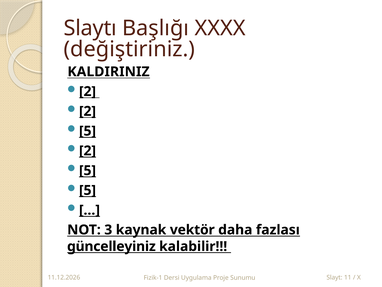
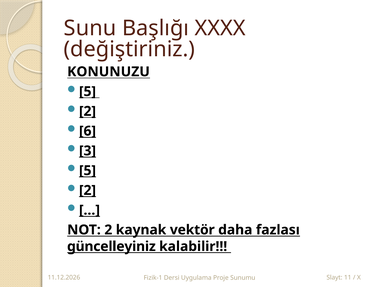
Slaytı: Slaytı -> Sunu (90, 28)
KALDIRINIZ: KALDIRINIZ -> KONUNUZU (108, 72)
2: 2 -> 5 (88, 91)
5: 5 -> 6 (88, 131)
2: 2 -> 3 (88, 151)
5: 5 -> 2 (88, 190)
NOT 3: 3 -> 2 (108, 229)
